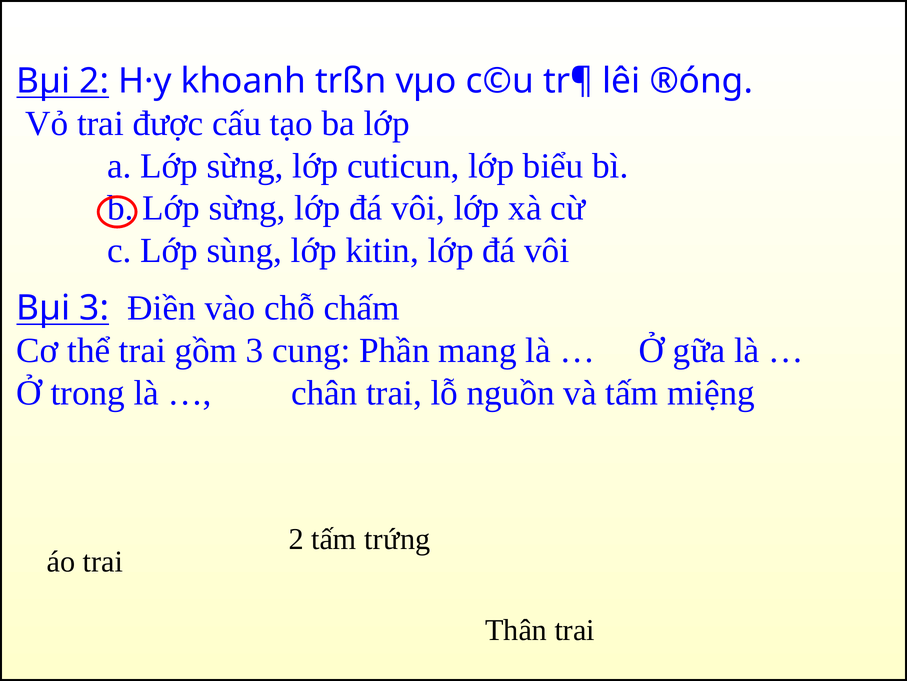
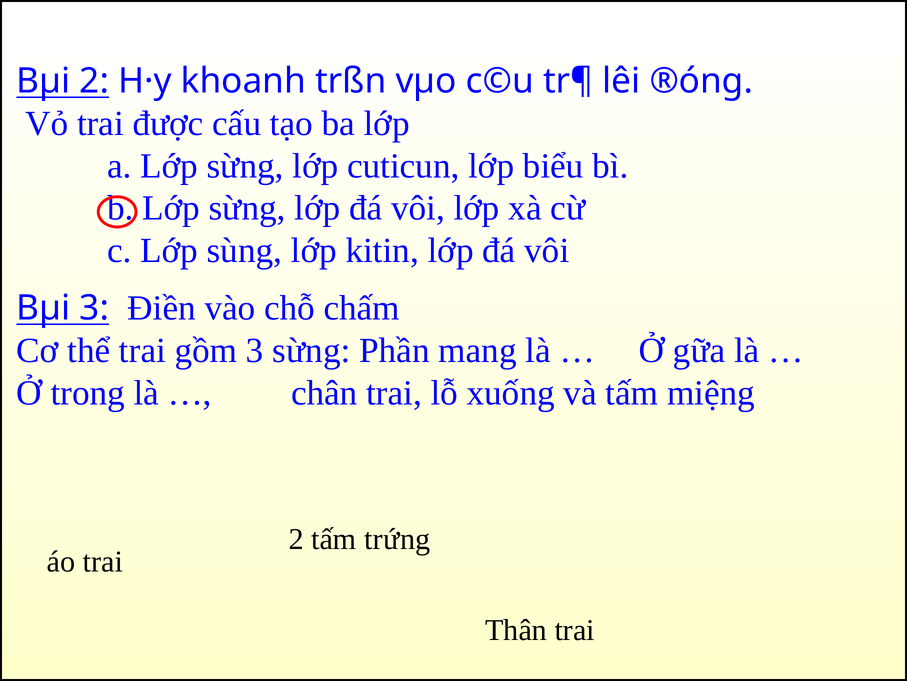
3 cung: cung -> sừng (311, 350)
nguồn: nguồn -> xuống (511, 392)
